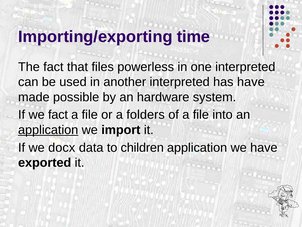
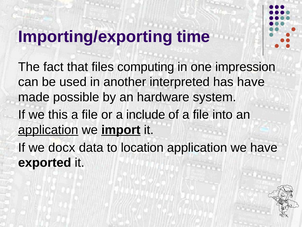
powerless: powerless -> computing (146, 67)
one interpreted: interpreted -> impression (245, 67)
we fact: fact -> this (58, 115)
folders: folders -> include (146, 115)
import underline: none -> present (121, 130)
children: children -> location (142, 147)
